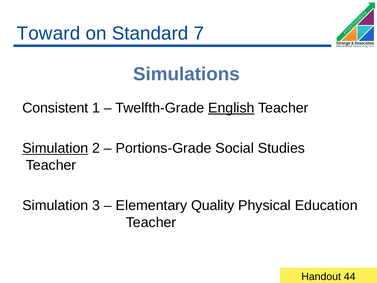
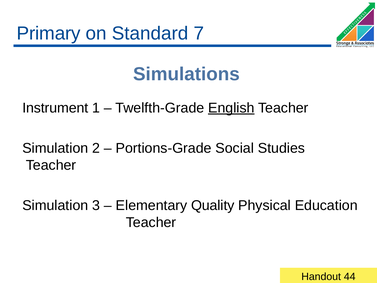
Toward: Toward -> Primary (49, 33)
Consistent: Consistent -> Instrument (55, 108)
Simulation underline: present -> none (55, 148)
